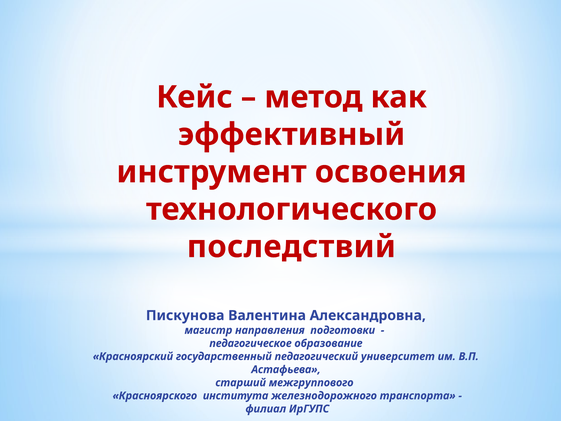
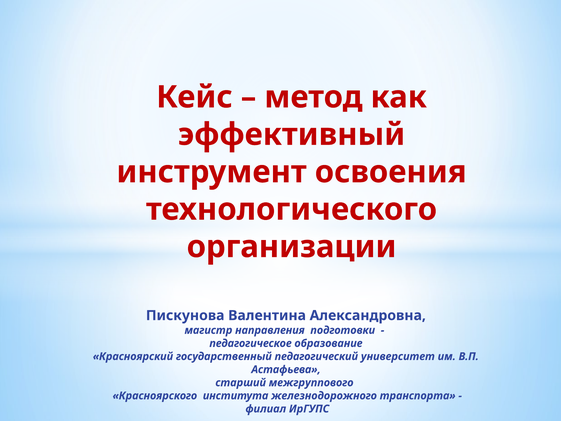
последствий: последствий -> организации (292, 247)
